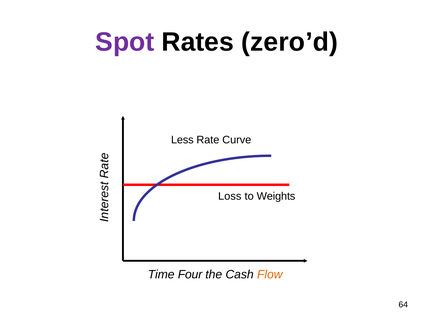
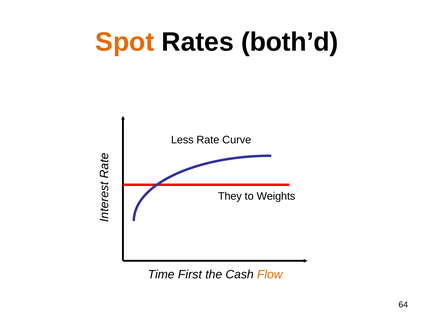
Spot colour: purple -> orange (125, 42)
zero’d: zero’d -> both’d (290, 42)
Loss: Loss -> They (230, 196)
Four: Four -> First (190, 274)
